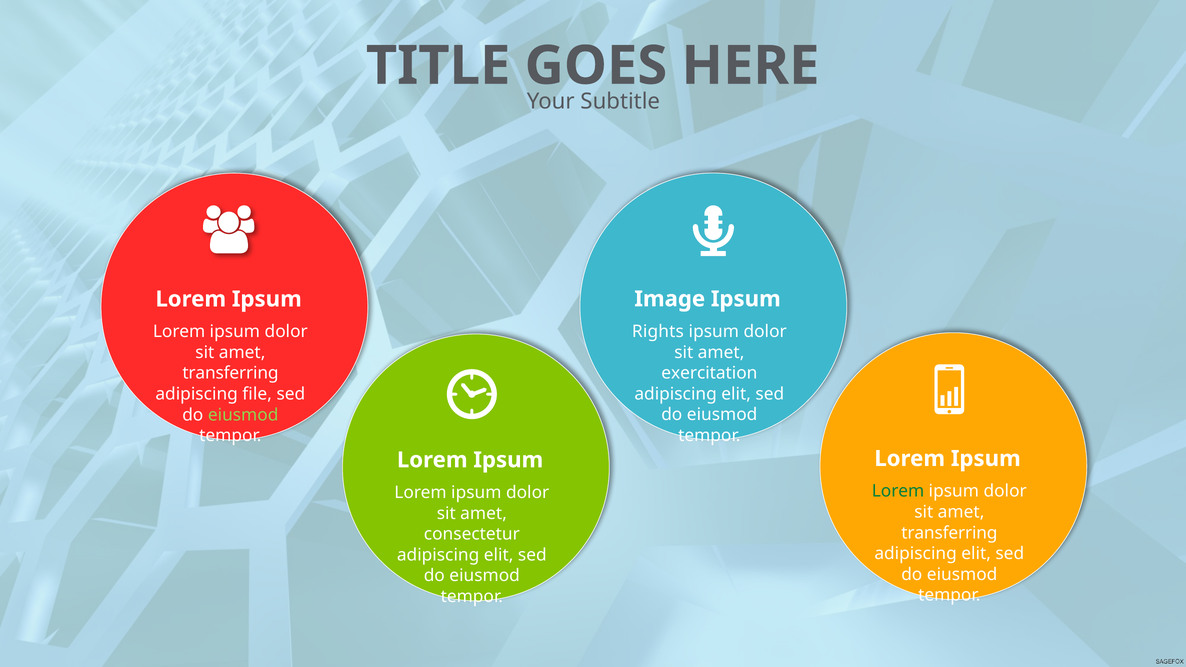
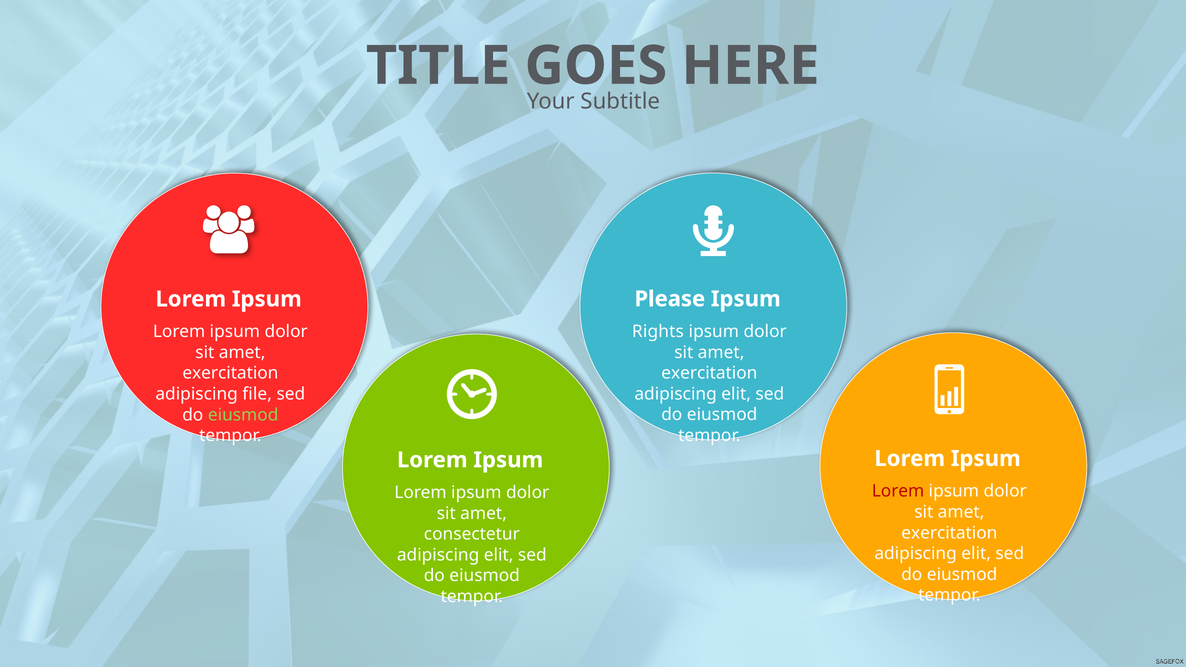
Image: Image -> Please (670, 299)
transferring: transferring -> exercitation (230, 373)
Lorem colour: green -> red (898, 491)
transferring: transferring -> exercitation (949, 533)
